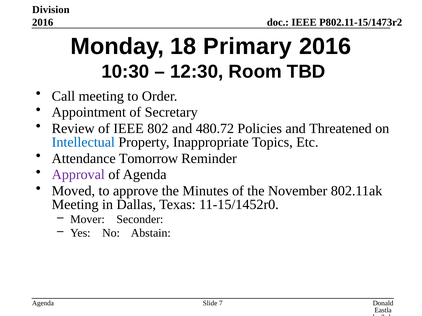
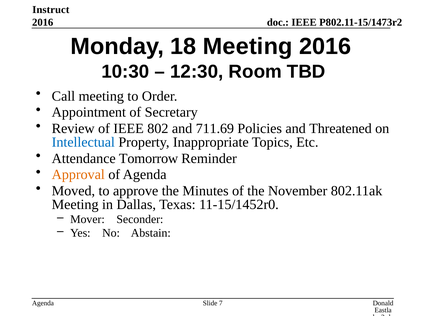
Division: Division -> Instruct (51, 10)
18 Primary: Primary -> Meeting (248, 47)
480.72: 480.72 -> 711.69 (215, 129)
Approval colour: purple -> orange (78, 175)
